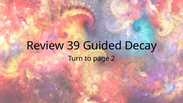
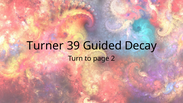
Review: Review -> Turner (45, 46)
